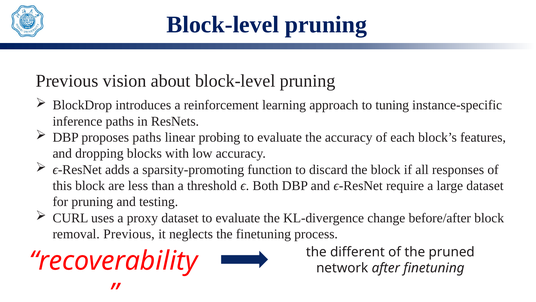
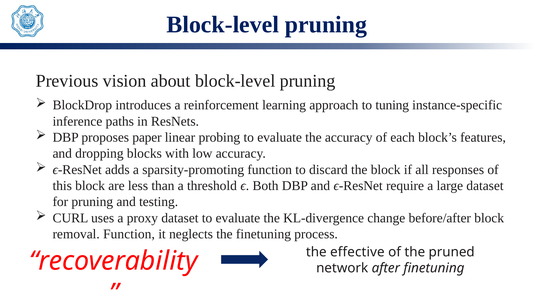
proposes paths: paths -> paper (147, 137)
removal Previous: Previous -> Function (129, 234)
different: different -> effective (357, 252)
